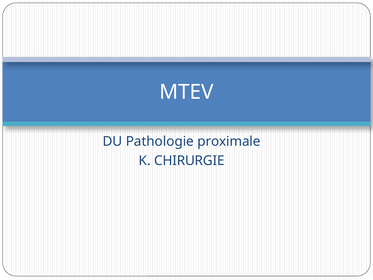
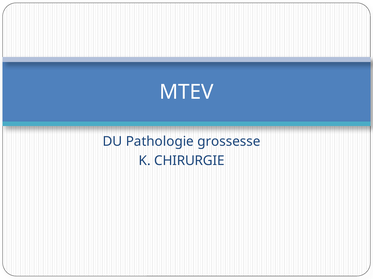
proximale: proximale -> grossesse (229, 141)
